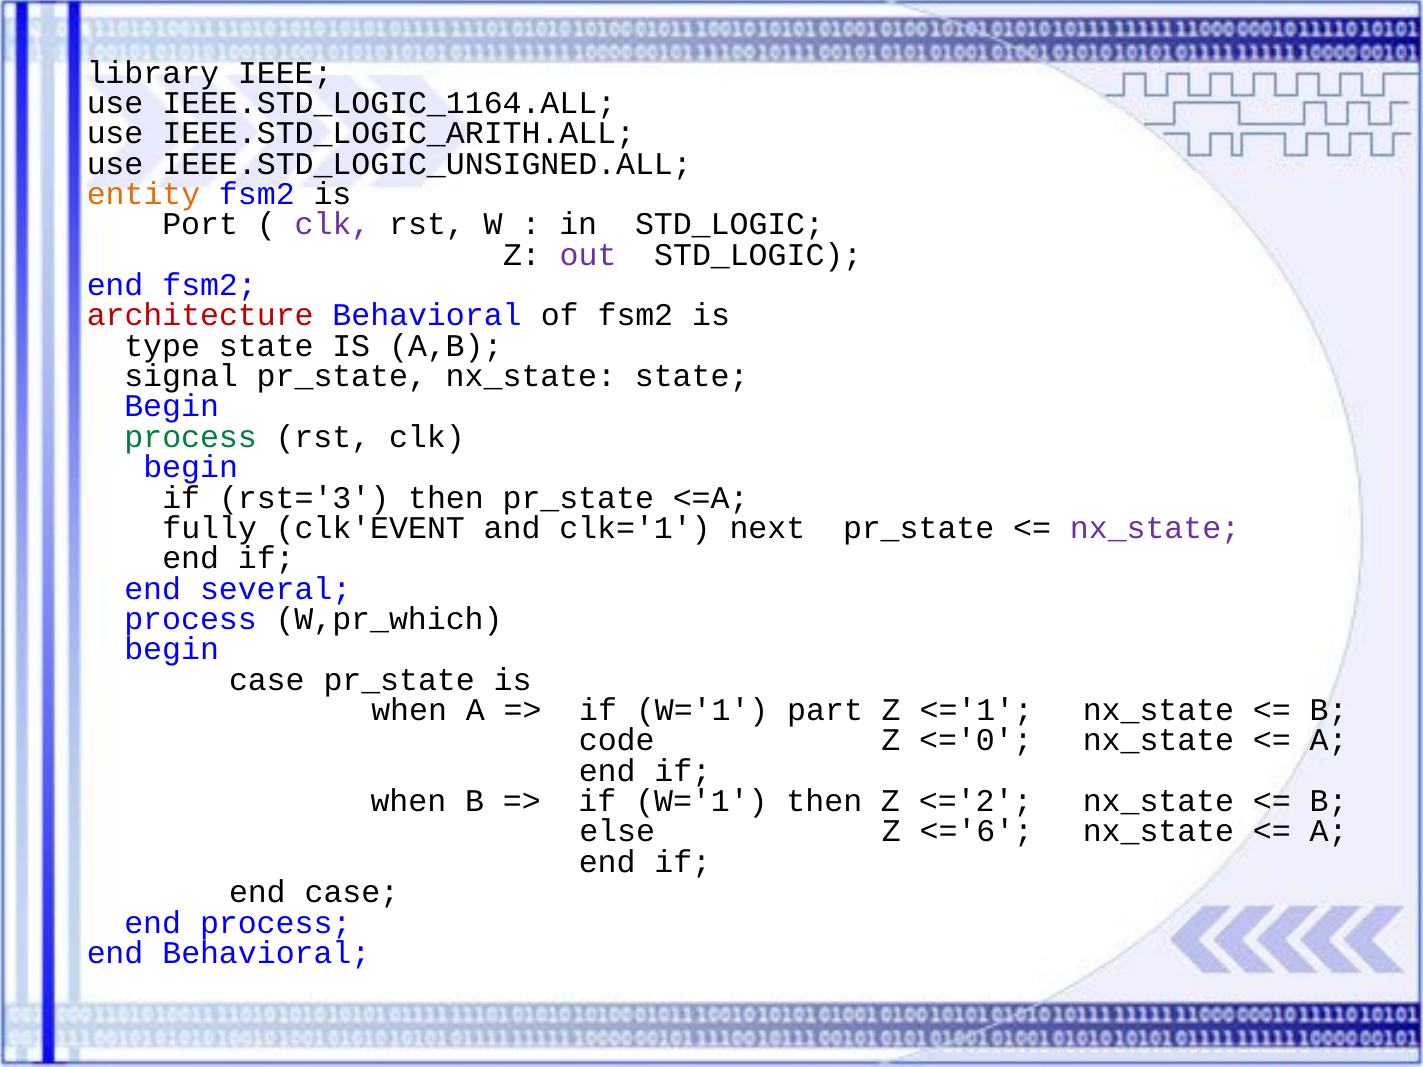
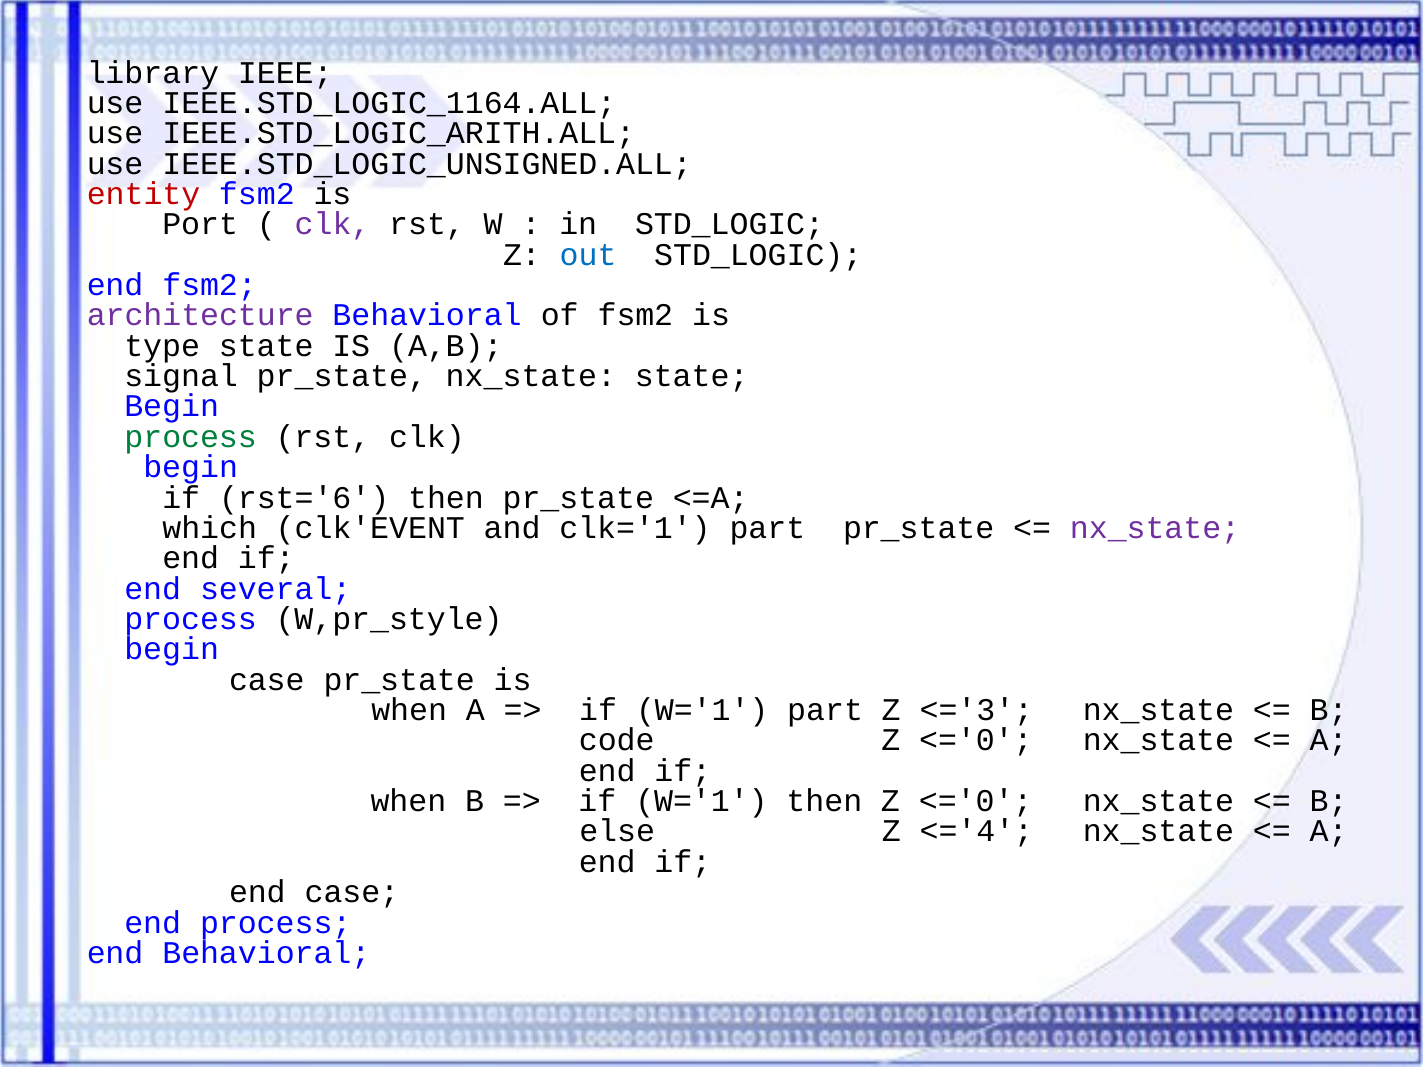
entity colour: orange -> red (144, 194)
out colour: purple -> blue (588, 255)
architecture colour: red -> purple (200, 316)
rst='3: rst='3 -> rst='6 (304, 498)
fully: fully -> which (210, 528)
clk='1 next: next -> part (767, 528)
W,pr_which: W,pr_which -> W,pr_style (389, 619)
<='1: <='1 -> <='3 (976, 710)
then Z <='2: <='2 -> <='0 (976, 801)
<='6: <='6 -> <='4 (976, 832)
